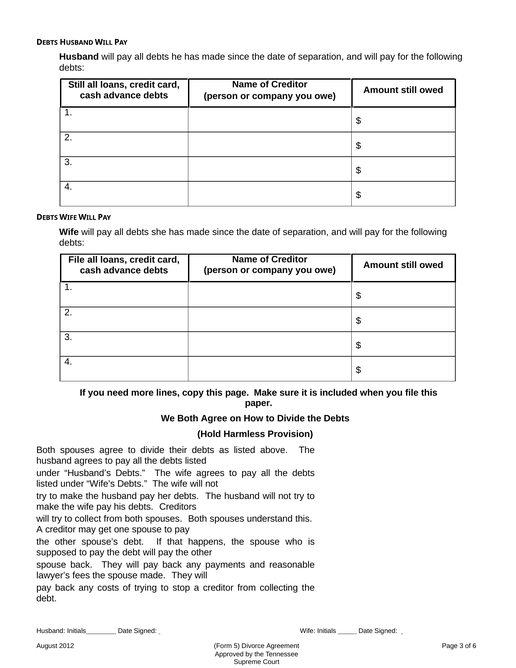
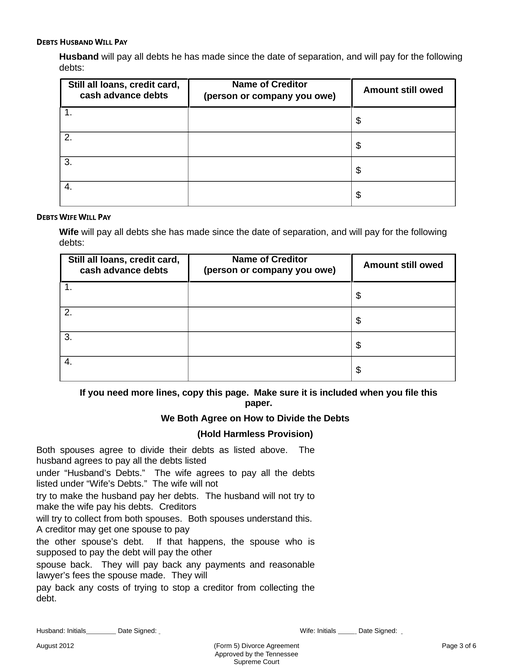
File: File -> Still (77, 260)
